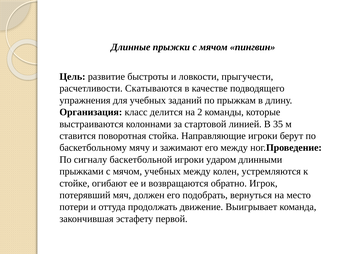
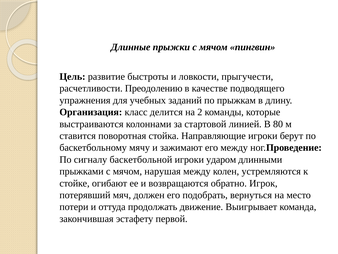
Скатываются: Скатываются -> Преодолению (154, 88)
35: 35 -> 80 (278, 124)
мячом учебных: учебных -> нарушая (163, 171)
